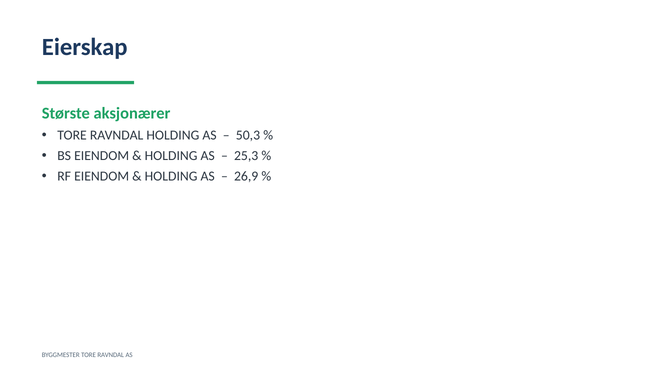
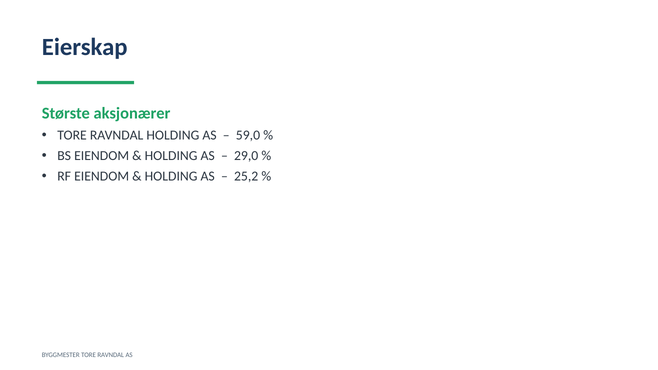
50,3: 50,3 -> 59,0 (248, 135)
25,3: 25,3 -> 29,0 (246, 156)
26,9: 26,9 -> 25,2 (246, 176)
